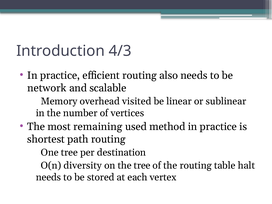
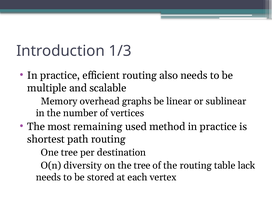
4/3: 4/3 -> 1/3 (120, 51)
network: network -> multiple (47, 88)
visited: visited -> graphs (137, 101)
halt: halt -> lack (247, 165)
